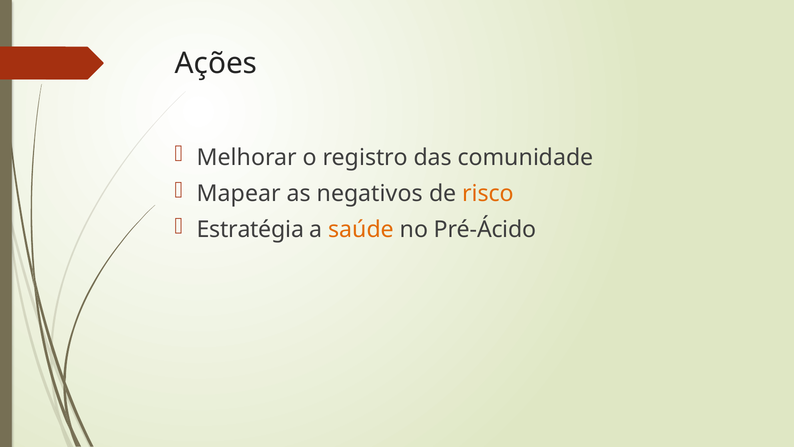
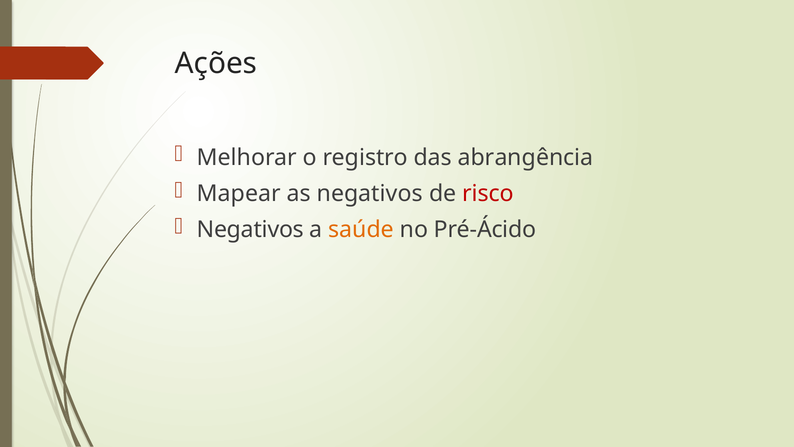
comunidade: comunidade -> abrangência (526, 157)
risco colour: orange -> red (488, 194)
Estratégia: Estratégia -> Negativos (250, 230)
